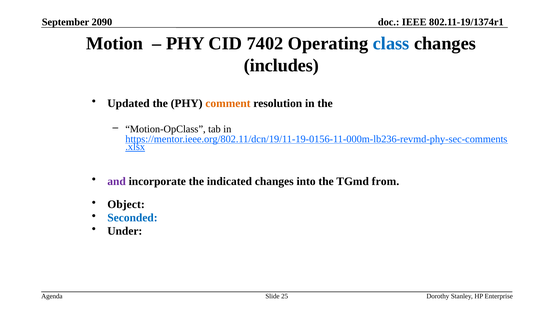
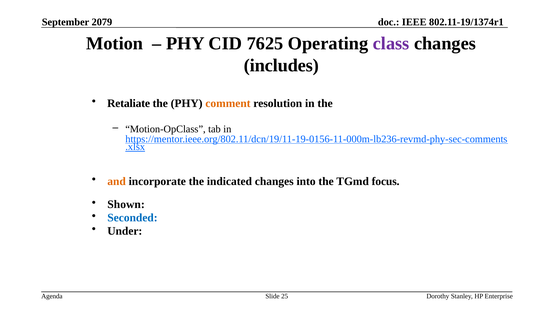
2090: 2090 -> 2079 (102, 22)
7402: 7402 -> 7625 (265, 43)
class colour: blue -> purple (391, 43)
Updated: Updated -> Retaliate (129, 103)
and colour: purple -> orange (117, 181)
from: from -> focus (386, 181)
Object: Object -> Shown (126, 204)
